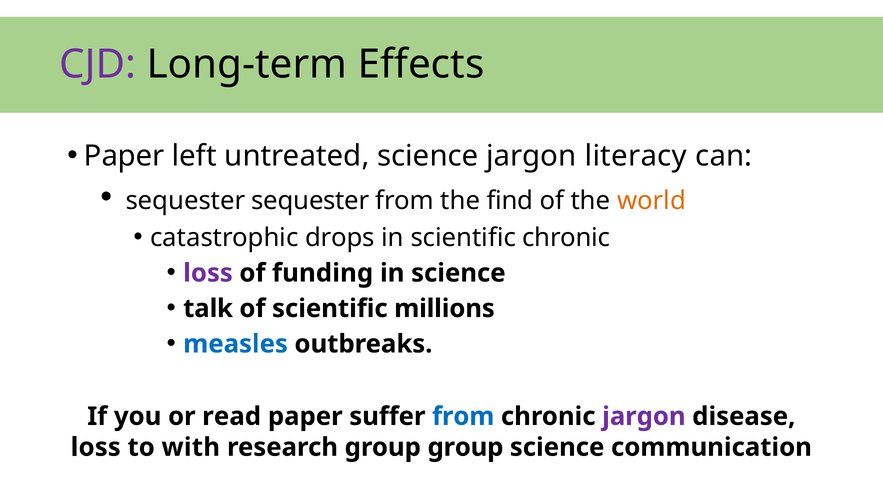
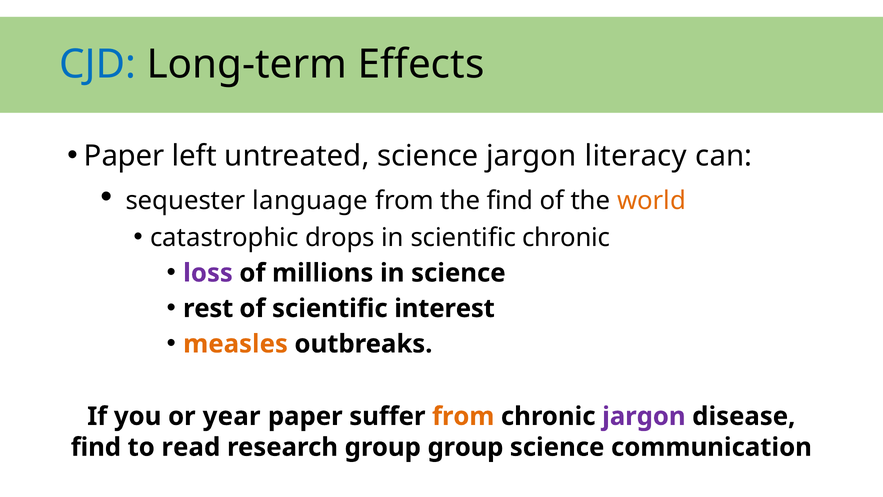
CJD colour: purple -> blue (98, 65)
sequester sequester: sequester -> language (310, 201)
funding: funding -> millions (323, 273)
talk: talk -> rest (208, 308)
millions: millions -> interest (445, 308)
measles colour: blue -> orange (236, 344)
read: read -> year (232, 416)
from colour: blue -> orange (463, 416)
loss: loss -> find (96, 447)
with: with -> read (191, 447)
